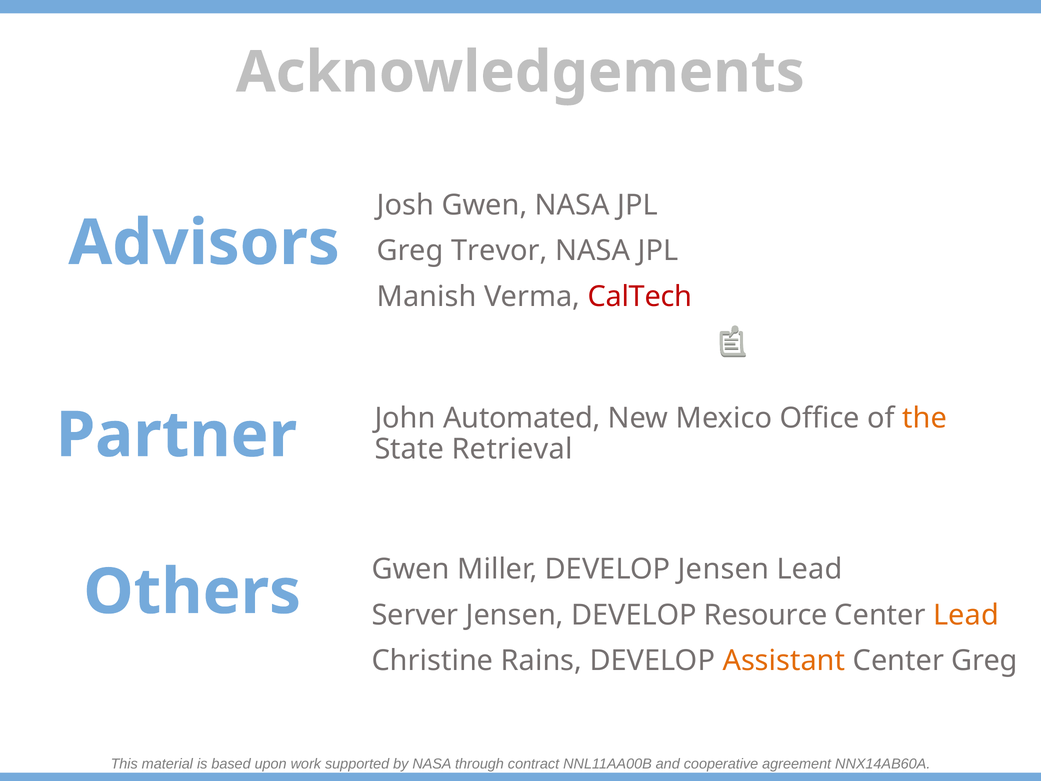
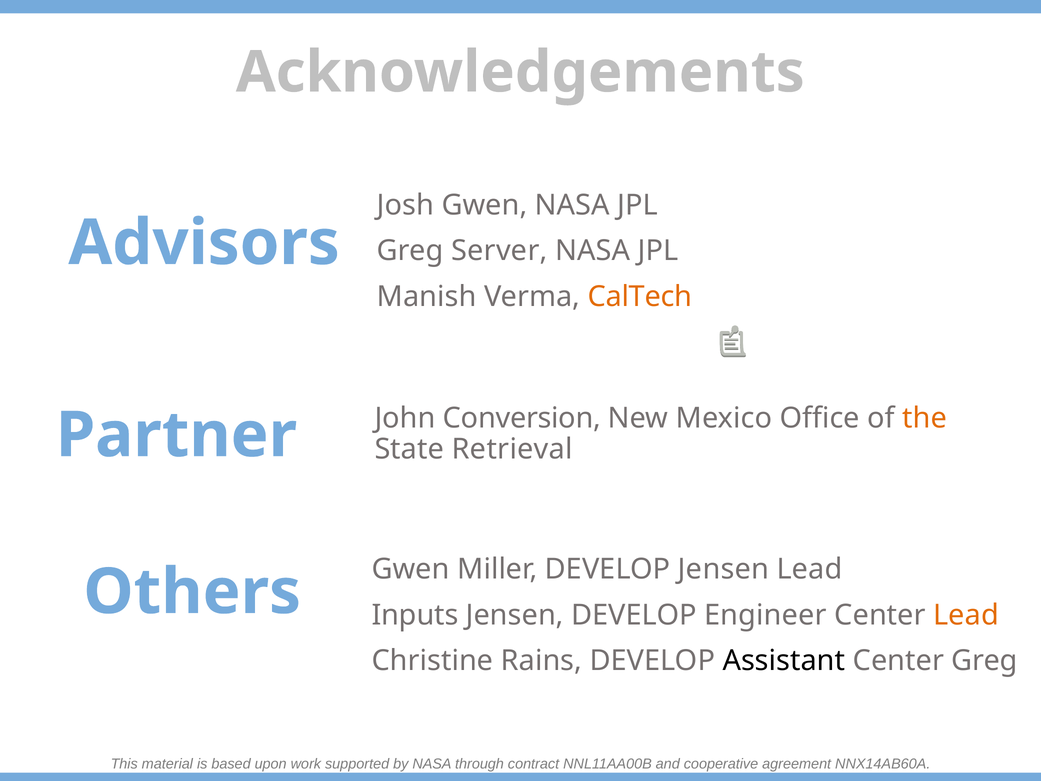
Trevor: Trevor -> Server (499, 251)
CalTech colour: red -> orange (640, 296)
Automated: Automated -> Conversion (522, 418)
Server: Server -> Inputs (415, 615)
Resource: Resource -> Engineer (765, 615)
Assistant colour: orange -> black (784, 661)
